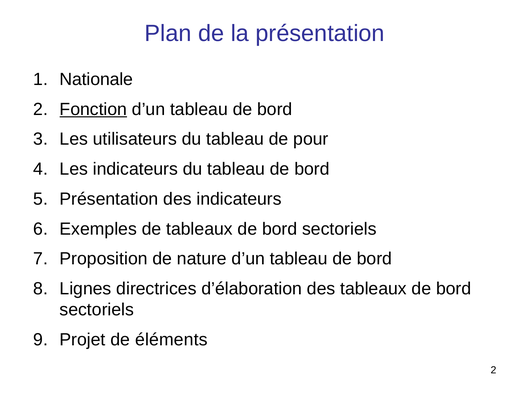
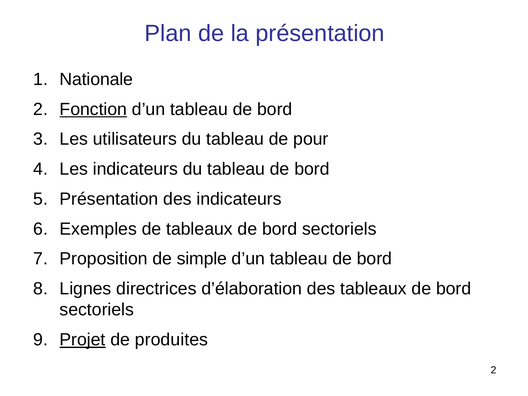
nature: nature -> simple (202, 259)
Projet underline: none -> present (83, 340)
éléments: éléments -> produites (172, 340)
